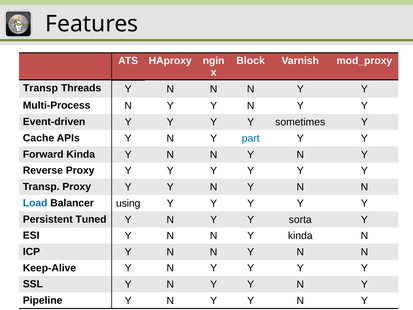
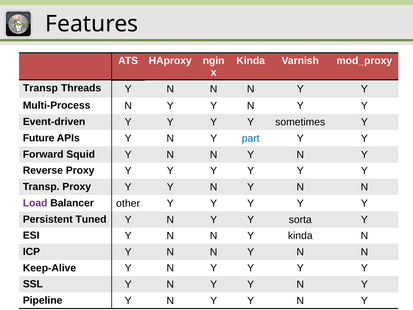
Block: Block -> Kinda (251, 61)
Cache: Cache -> Future (39, 138)
Forward Kinda: Kinda -> Squid (81, 154)
Load colour: blue -> purple (35, 203)
using: using -> other (128, 203)
